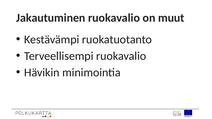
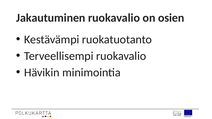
muut: muut -> osien (171, 18)
